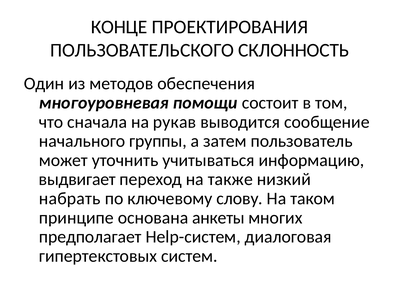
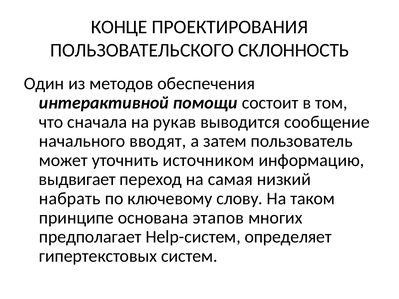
многоуровневая: многоуровневая -> интерактивной (104, 103)
группы: группы -> вводят (158, 141)
учитываться: учитываться -> источником (208, 160)
также: также -> самая (230, 180)
анкеты: анкеты -> этапов (218, 218)
диалоговая: диалоговая -> определяет (288, 237)
